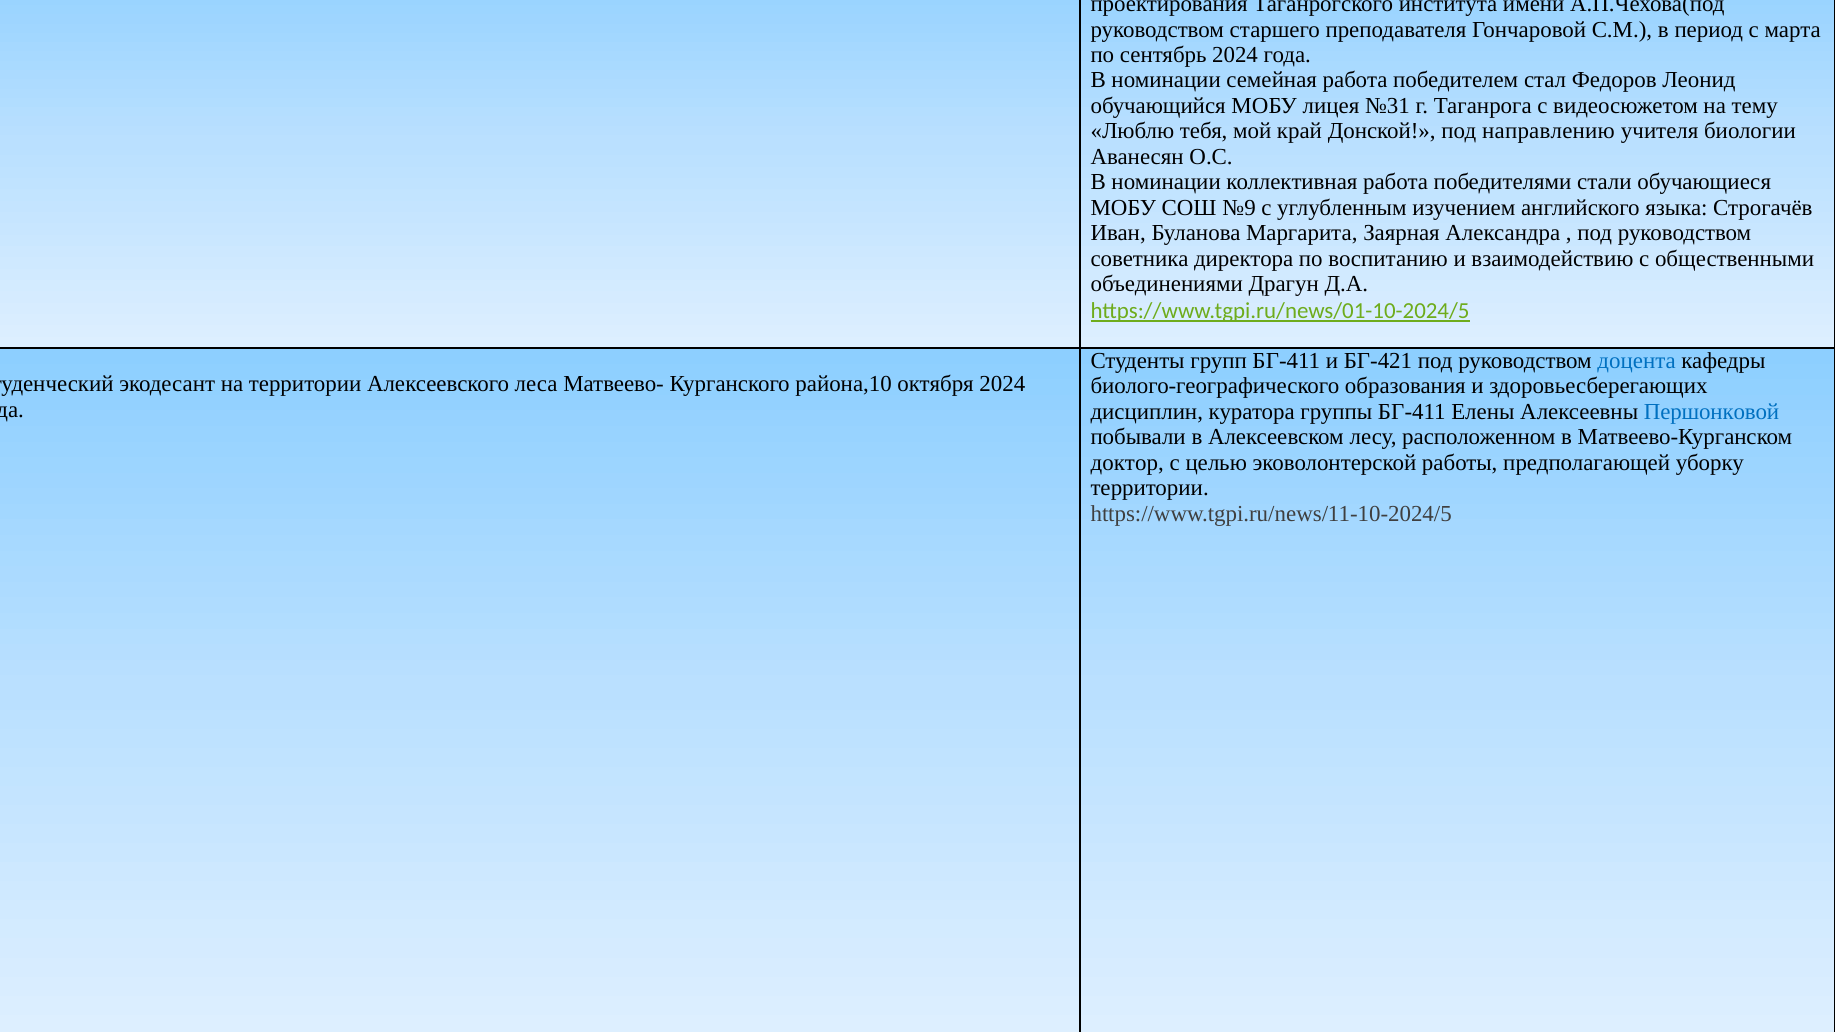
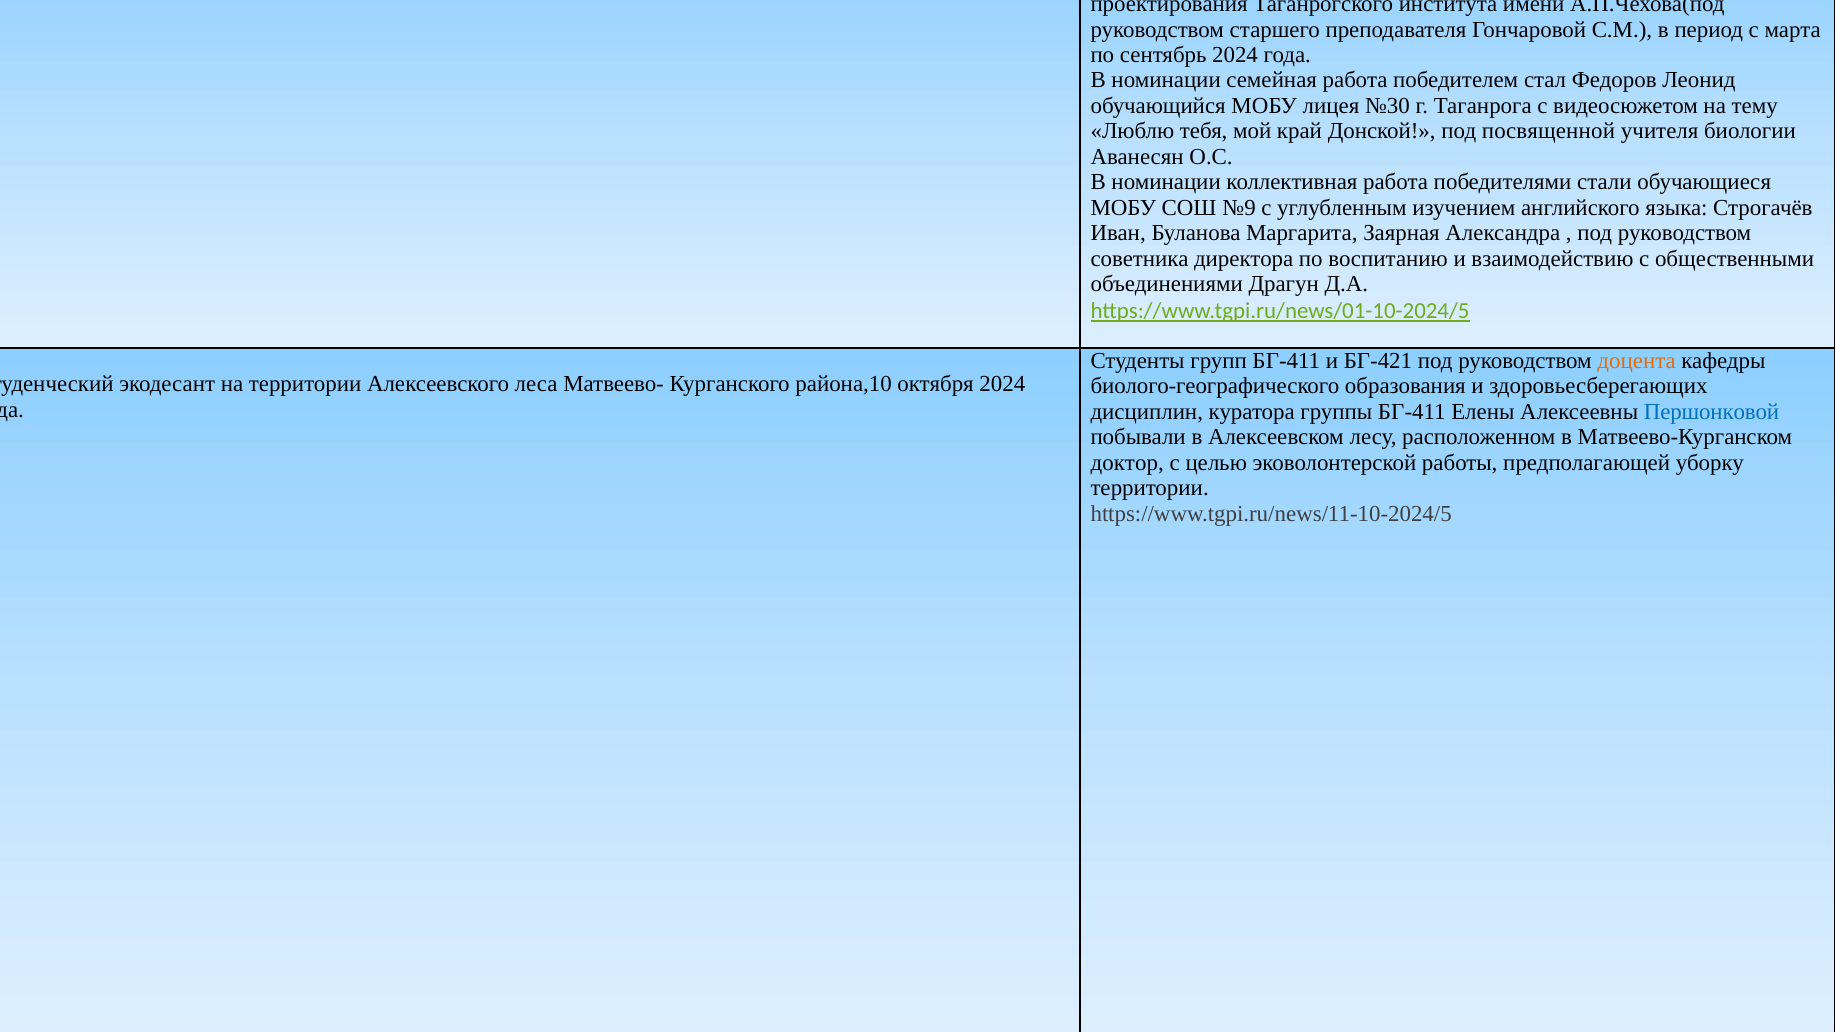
№31: №31 -> №30 (1388, 106)
направлению: направлению -> посвященной (1548, 131)
доцента colour: blue -> orange (1637, 361)
